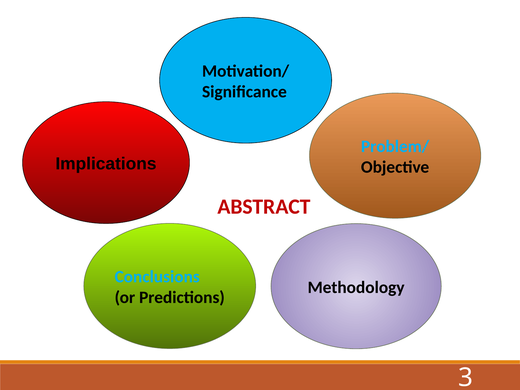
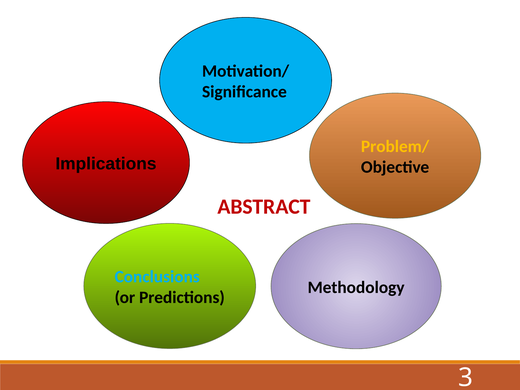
Problem/ colour: light blue -> yellow (395, 146)
